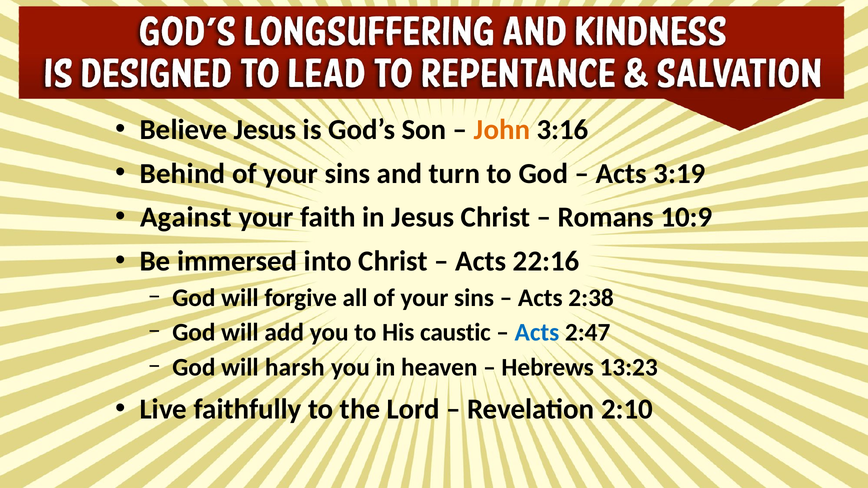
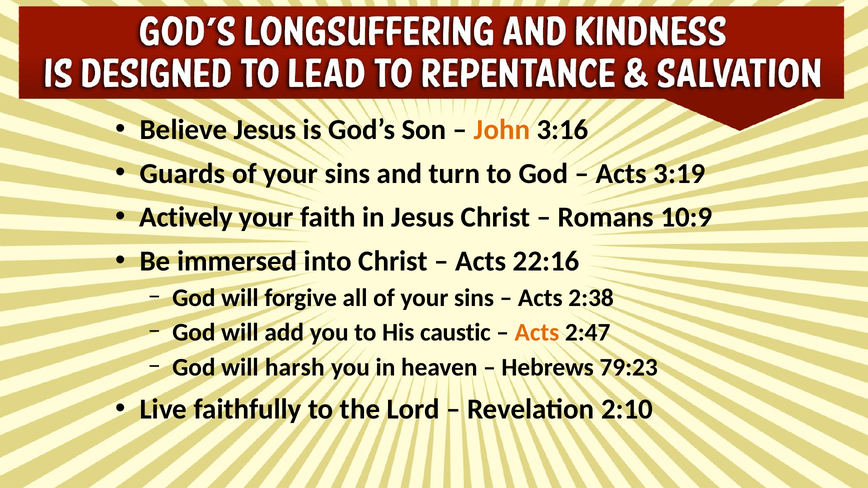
Behind: Behind -> Guards (183, 174)
Against: Against -> Actively (186, 217)
Acts colour: blue -> orange (537, 333)
13:23: 13:23 -> 79:23 (629, 368)
